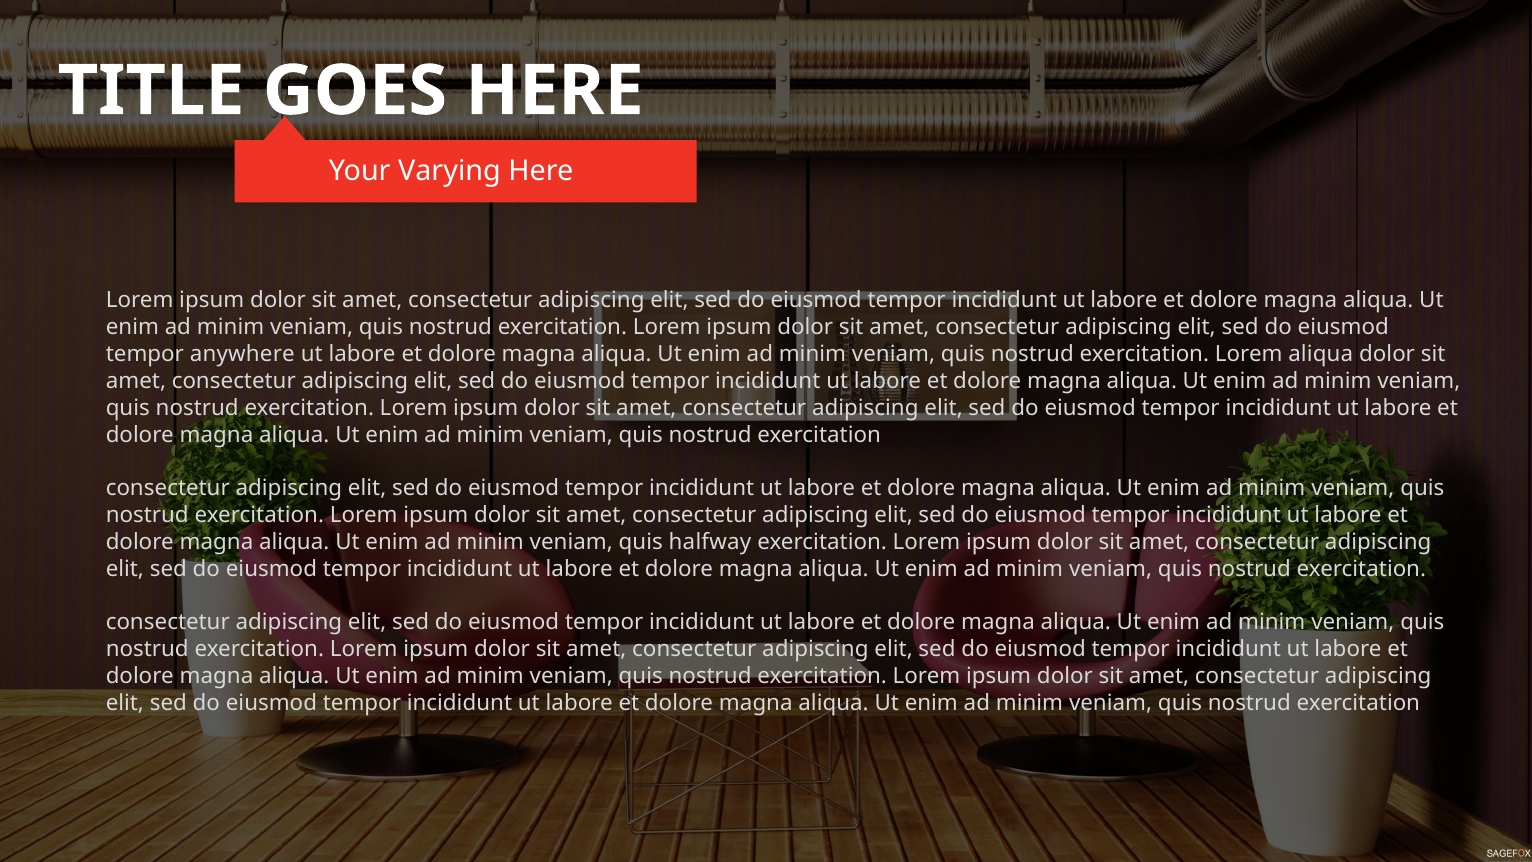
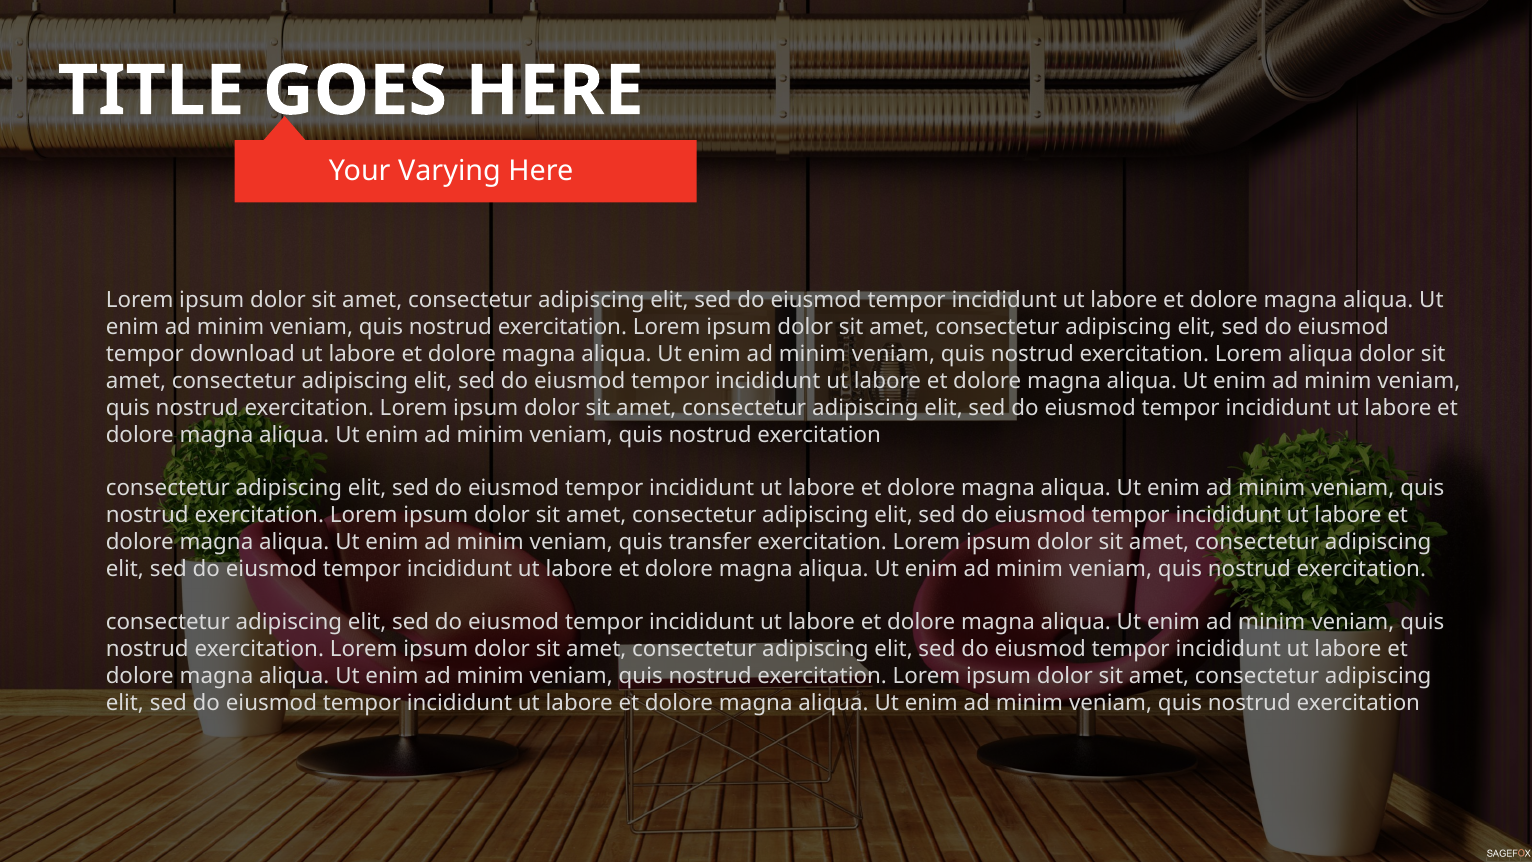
anywhere: anywhere -> download (242, 354)
halfway: halfway -> transfer (710, 542)
